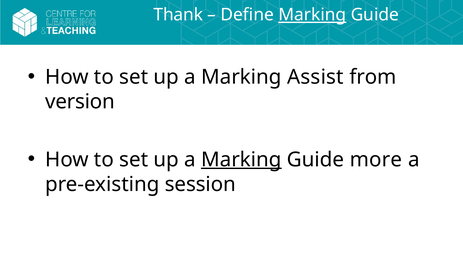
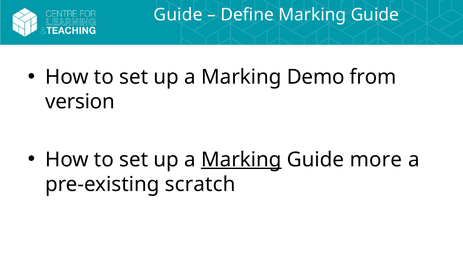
Thank: Thank -> Guide (178, 15)
Marking underline: present -> none (312, 15)
Assist: Assist -> Demo (316, 77)
session: session -> scratch (200, 184)
